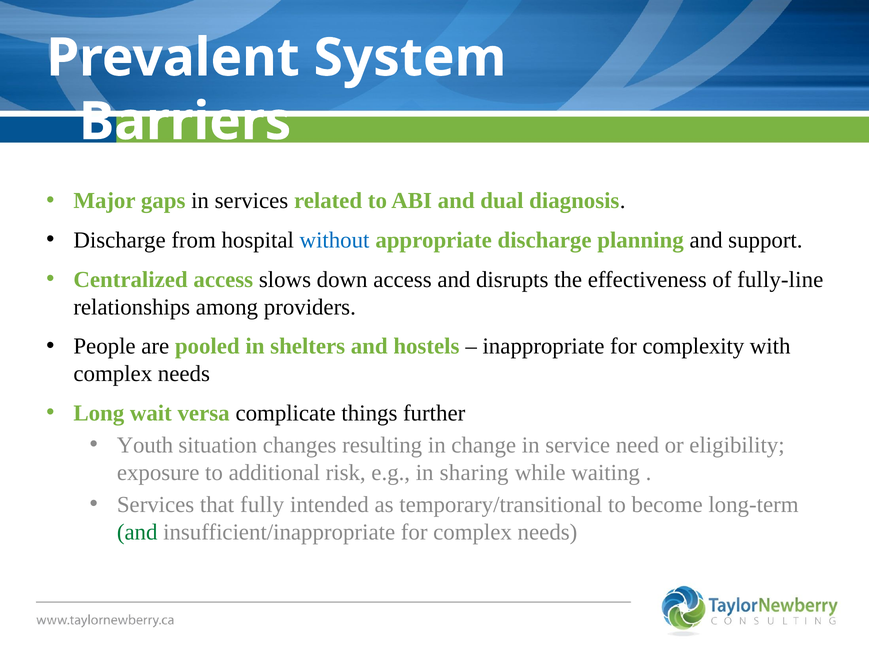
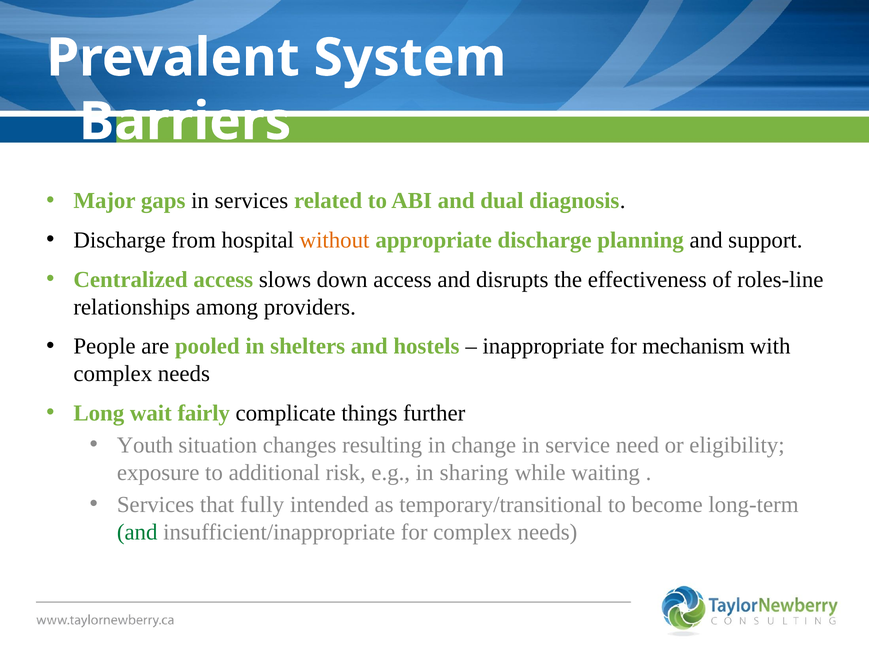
without colour: blue -> orange (335, 240)
fully-line: fully-line -> roles-line (780, 279)
complexity: complexity -> mechanism (693, 346)
versa: versa -> fairly (204, 413)
